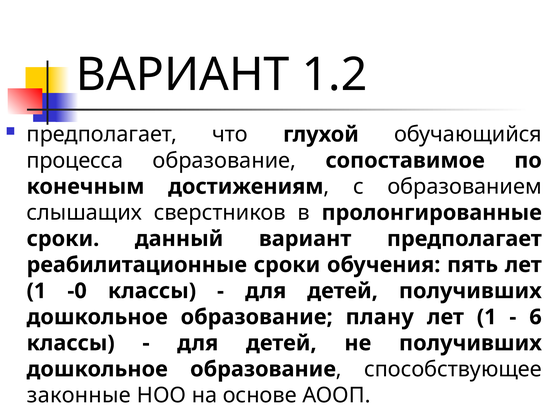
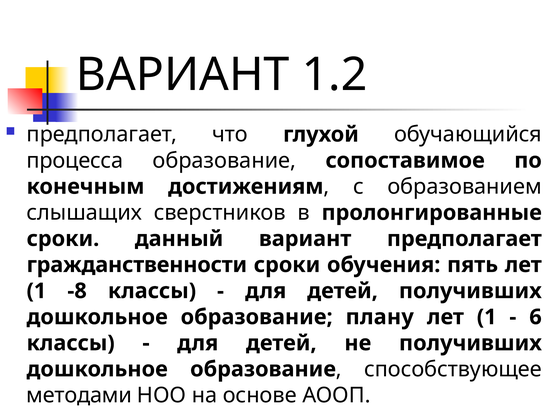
реабилитационные: реабилитационные -> гражданственности (137, 265)
-0: -0 -> -8 (77, 291)
законные: законные -> методами (79, 396)
